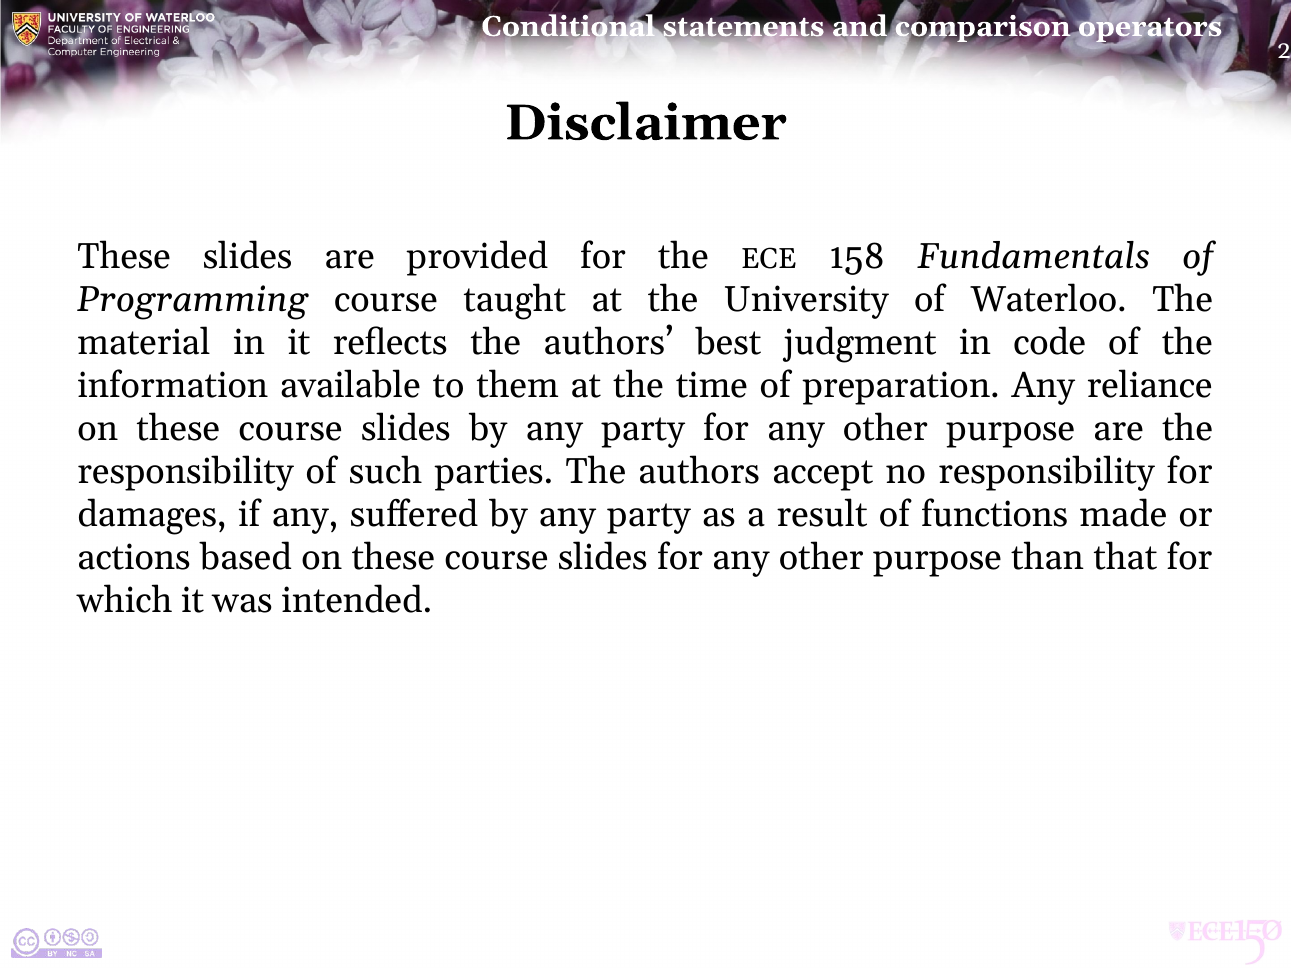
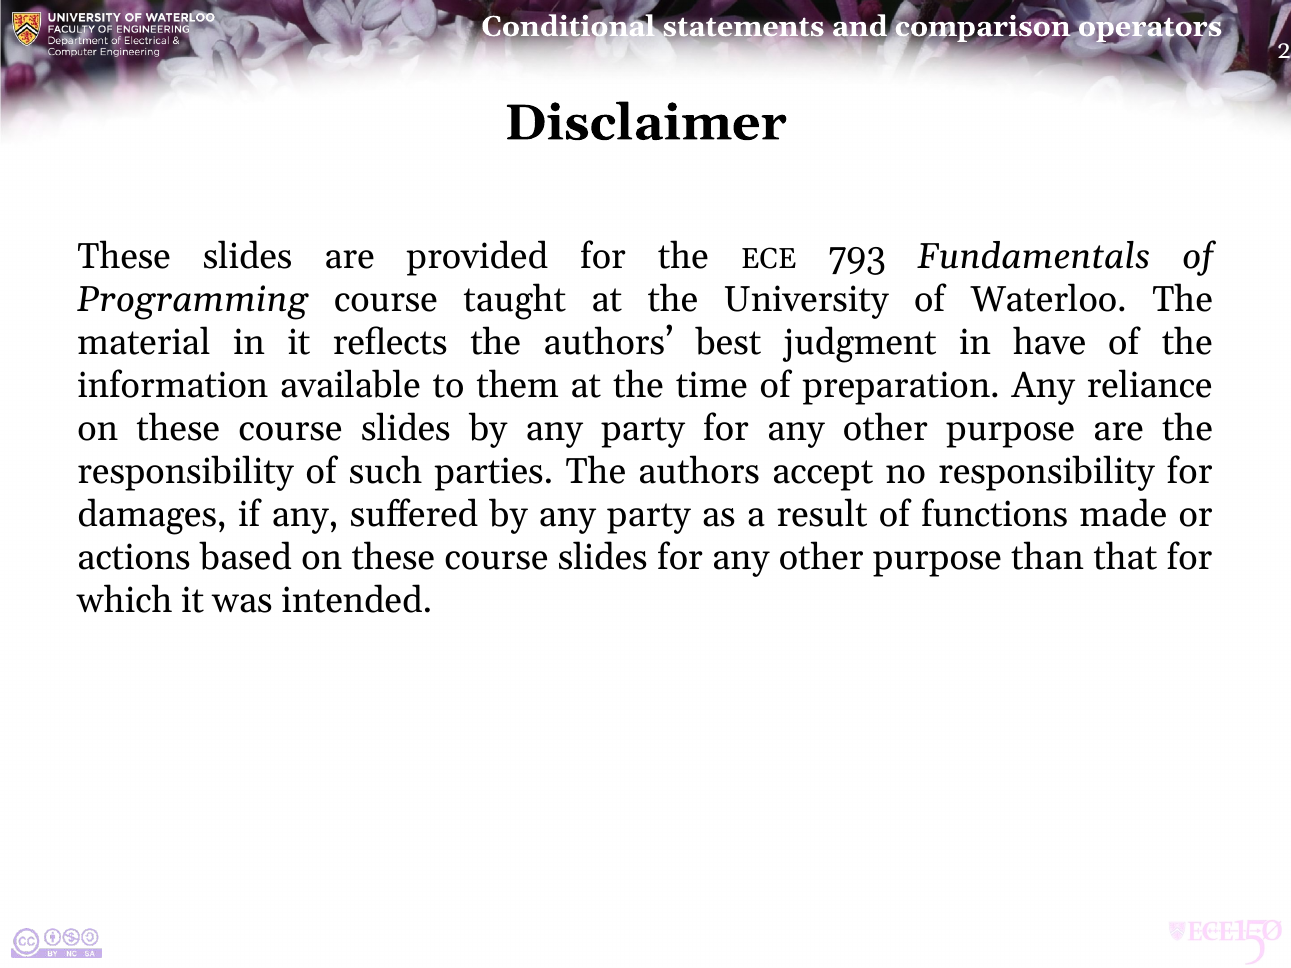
158: 158 -> 793 (857, 256)
code: code -> have (1050, 343)
